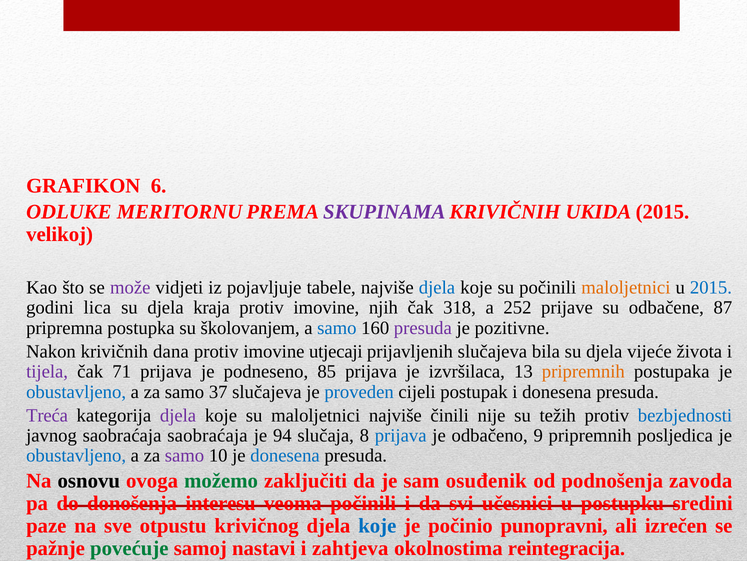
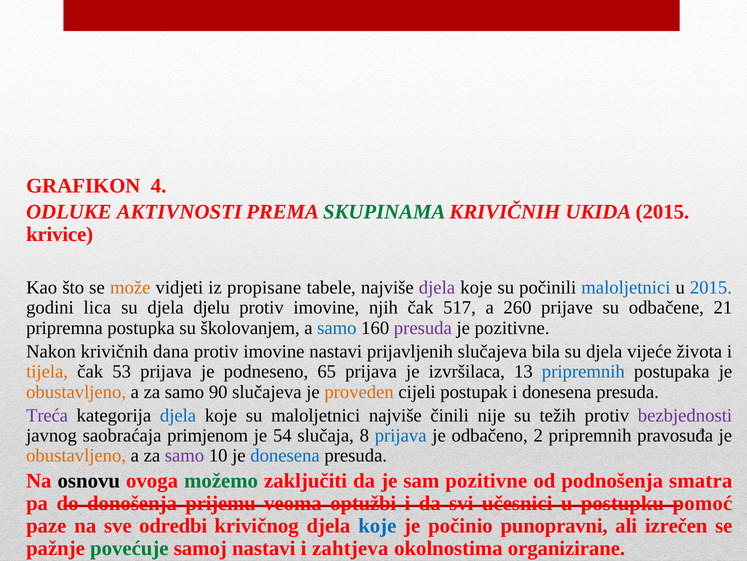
6: 6 -> 4 (159, 186)
MERITORNU: MERITORNU -> AKTIVNOSTI (179, 212)
SKUPINAMA colour: purple -> green (384, 212)
velikoj: velikoj -> krivice (60, 234)
može colour: purple -> orange (130, 287)
pojavljuje: pojavljuje -> propisane (264, 287)
djela colour: blue -> purple (437, 287)
maloljetnici colour: orange -> blue (626, 287)
kraja: kraja -> djelu (212, 307)
318: 318 -> 517 (460, 307)
252: 252 -> 260 (517, 307)
87: 87 -> 21 (723, 307)
imovine utjecaji: utjecaji -> nastavi (336, 351)
tijela colour: purple -> orange (47, 371)
71: 71 -> 53 (122, 371)
85: 85 -> 65 (327, 371)
pripremnih colour: orange -> blue (583, 371)
obustavljeno colour: blue -> orange (76, 391)
37: 37 -> 90 (218, 391)
proveden colour: blue -> orange (359, 391)
djela colour: purple -> blue (178, 415)
bezbjednosti colour: blue -> purple (685, 415)
saobraćaja saobraćaja: saobraćaja -> primjenom (208, 435)
94: 94 -> 54 (282, 435)
9: 9 -> 2 (538, 435)
posljedica: posljedica -> pravosuđa (675, 435)
obustavljeno colour: blue -> orange (76, 455)
sam osuđenik: osuđenik -> pozitivne (486, 480)
zavoda: zavoda -> smatra (701, 480)
interesu: interesu -> prijemu (221, 503)
veoma počinili: počinili -> optužbi (363, 503)
sredini: sredini -> pomoć (702, 503)
otpustu: otpustu -> odredbi (173, 525)
reintegracija: reintegracija -> organizirane (566, 548)
